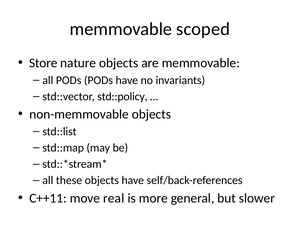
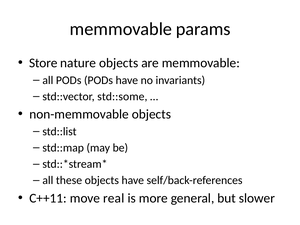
scoped: scoped -> params (203, 29)
std::policy: std::policy -> std::some (122, 96)
